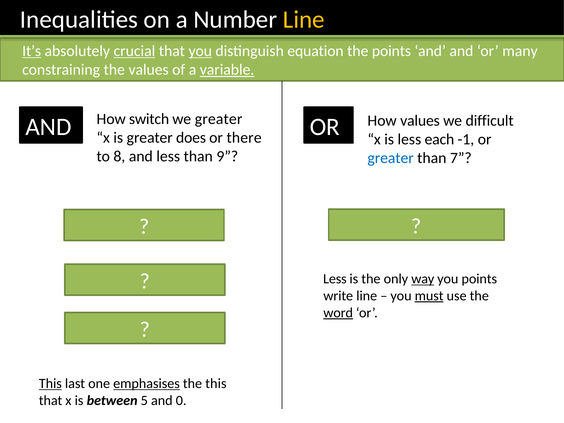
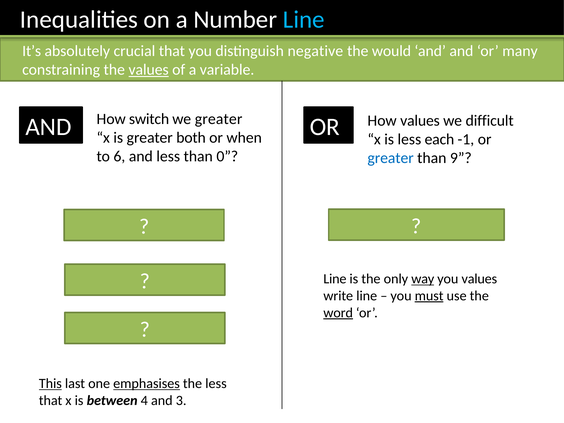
Line colour: yellow -> light blue (304, 20)
It’s underline: present -> none (32, 51)
crucial underline: present -> none (134, 51)
you underline: present -> none (200, 51)
equation: equation -> negative (315, 51)
the points: points -> would (391, 51)
values underline: none -> present (149, 70)
variable underline: present -> none (227, 70)
does: does -> both (191, 138)
there: there -> when (244, 138)
8: 8 -> 6 (119, 156)
9: 9 -> 0 (227, 156)
7: 7 -> 9 (461, 158)
Less: Less -> Line (335, 279)
you points: points -> values (479, 279)
the this: this -> less (216, 384)
between 5: 5 -> 4 (144, 401)
0: 0 -> 3 (181, 401)
